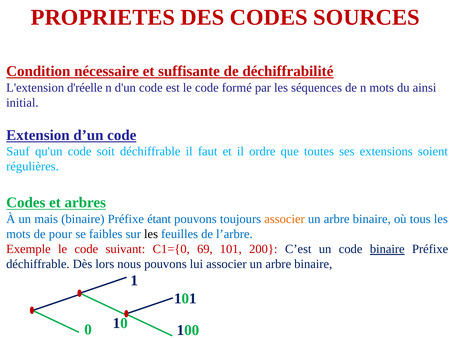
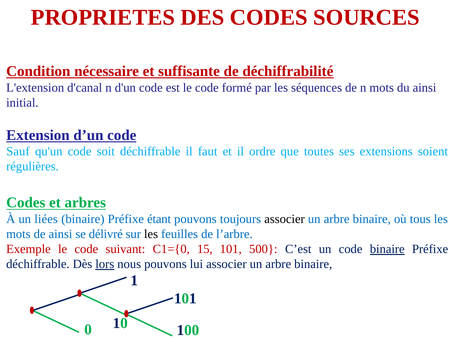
d'réelle: d'réelle -> d'canal (85, 88)
mais: mais -> liées (46, 219)
associer colour: orange -> black (285, 219)
de pour: pour -> ainsi (60, 234)
faibles: faibles -> délivré (106, 234)
69: 69 -> 15 (205, 249)
200: 200 -> 500 (263, 249)
lors underline: none -> present (105, 264)
